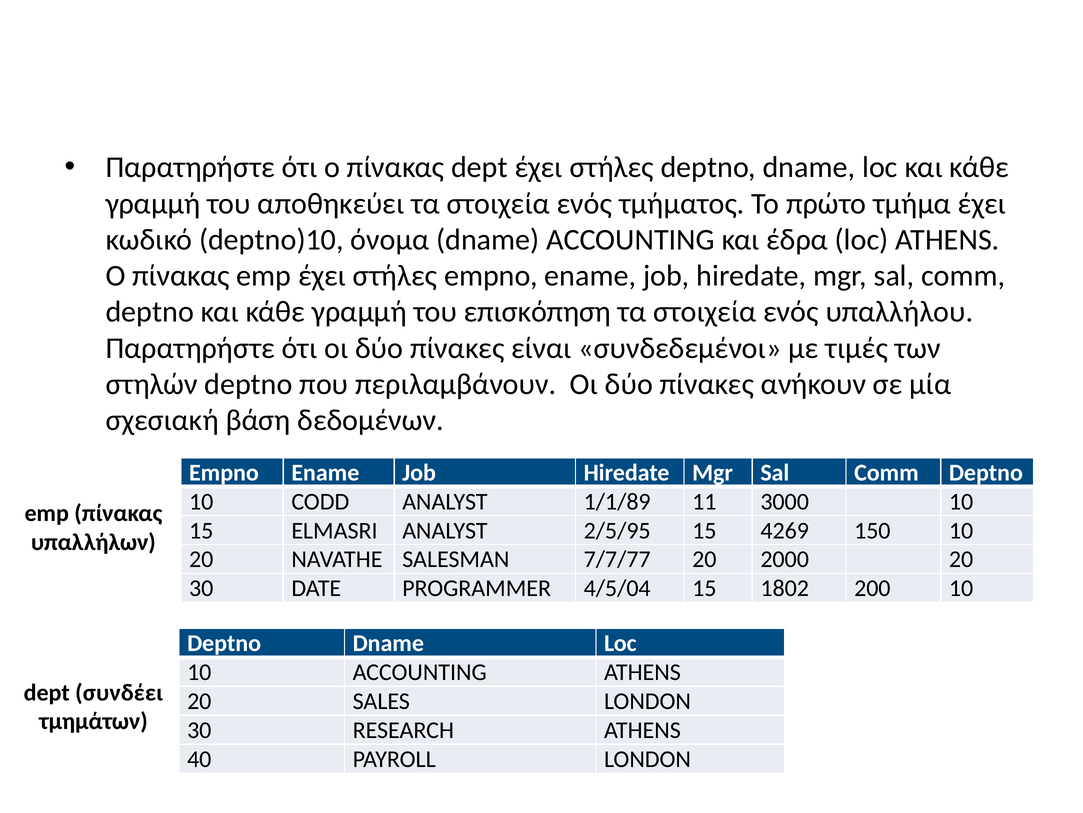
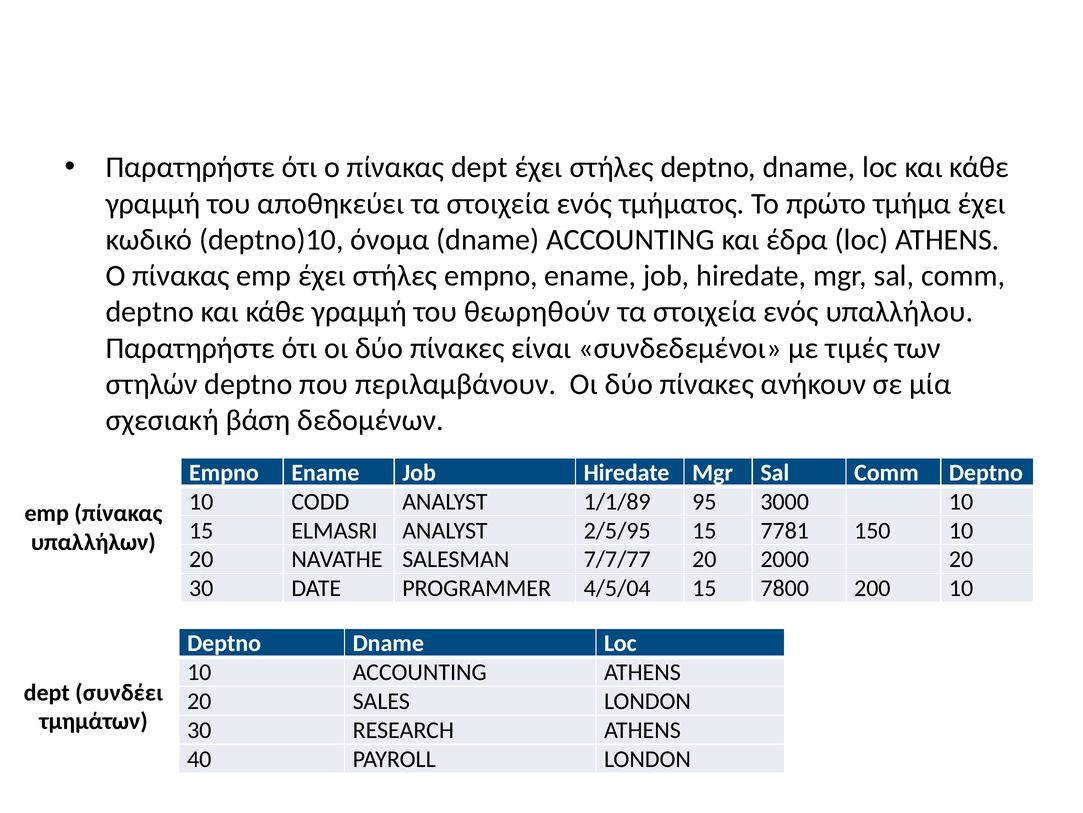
επισκόπηση: επισκόπηση -> θεωρηθούν (537, 312)
11: 11 -> 95 (704, 501)
4269: 4269 -> 7781 (785, 530)
1802: 1802 -> 7800 (785, 588)
